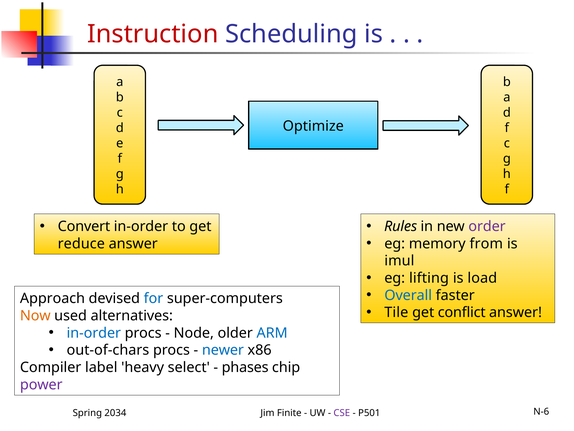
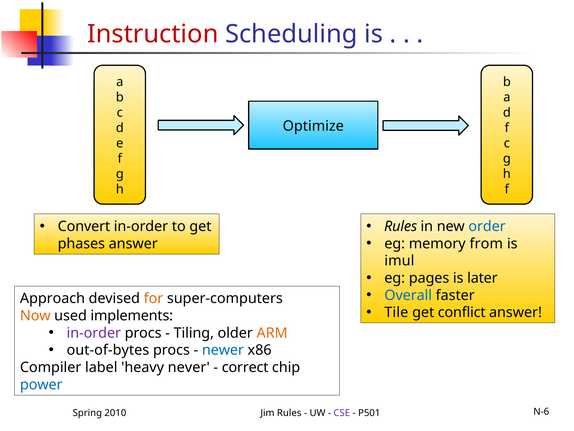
order colour: purple -> blue (487, 226)
reduce: reduce -> phases (81, 243)
lifting: lifting -> pages (429, 278)
load: load -> later (482, 278)
for colour: blue -> orange (153, 298)
alternatives: alternatives -> implements (132, 315)
in-order colour: blue -> purple (94, 333)
Node: Node -> Tiling (194, 333)
ARM colour: blue -> orange (272, 333)
out-of-chars: out-of-chars -> out-of-bytes (108, 350)
select: select -> never (189, 367)
phases: phases -> correct (245, 367)
power colour: purple -> blue (41, 384)
2034: 2034 -> 2010 (115, 413)
Jim Finite: Finite -> Rules (289, 413)
